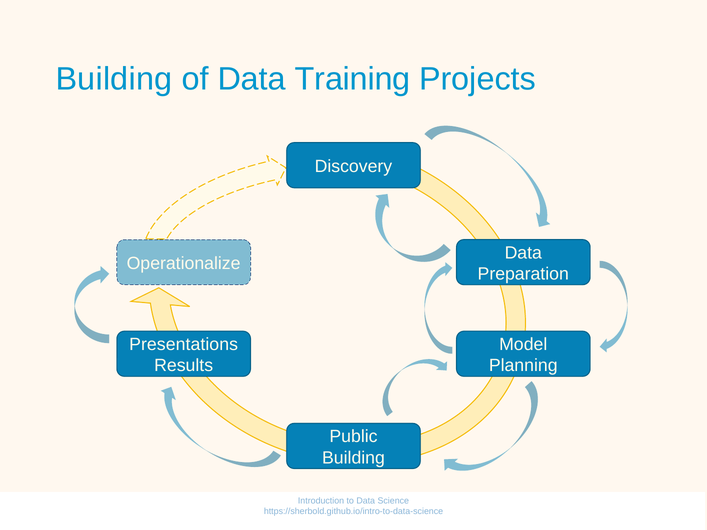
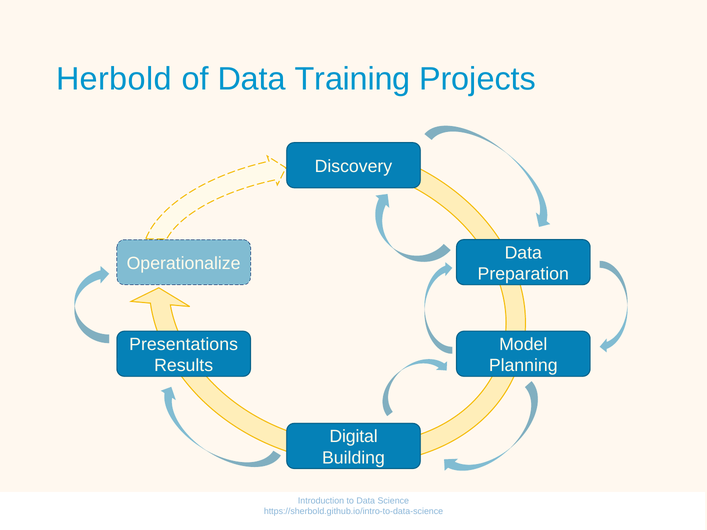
Building: Building -> Herbold (114, 79)
Public: Public -> Digital (354, 437)
